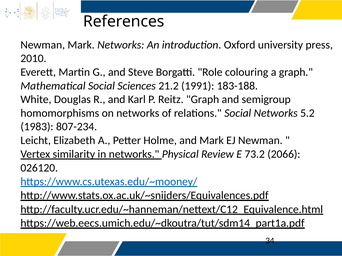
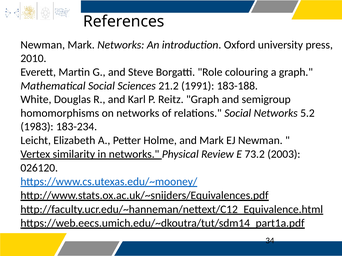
807-234: 807-234 -> 183-234 (77, 127)
2066: 2066 -> 2003 (284, 154)
